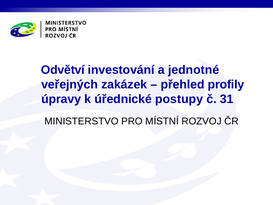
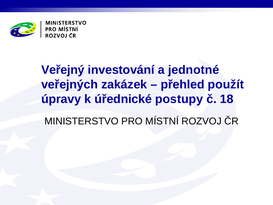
Odvětví: Odvětví -> Veřejný (63, 70)
profily: profily -> použít (226, 84)
31: 31 -> 18 (227, 99)
